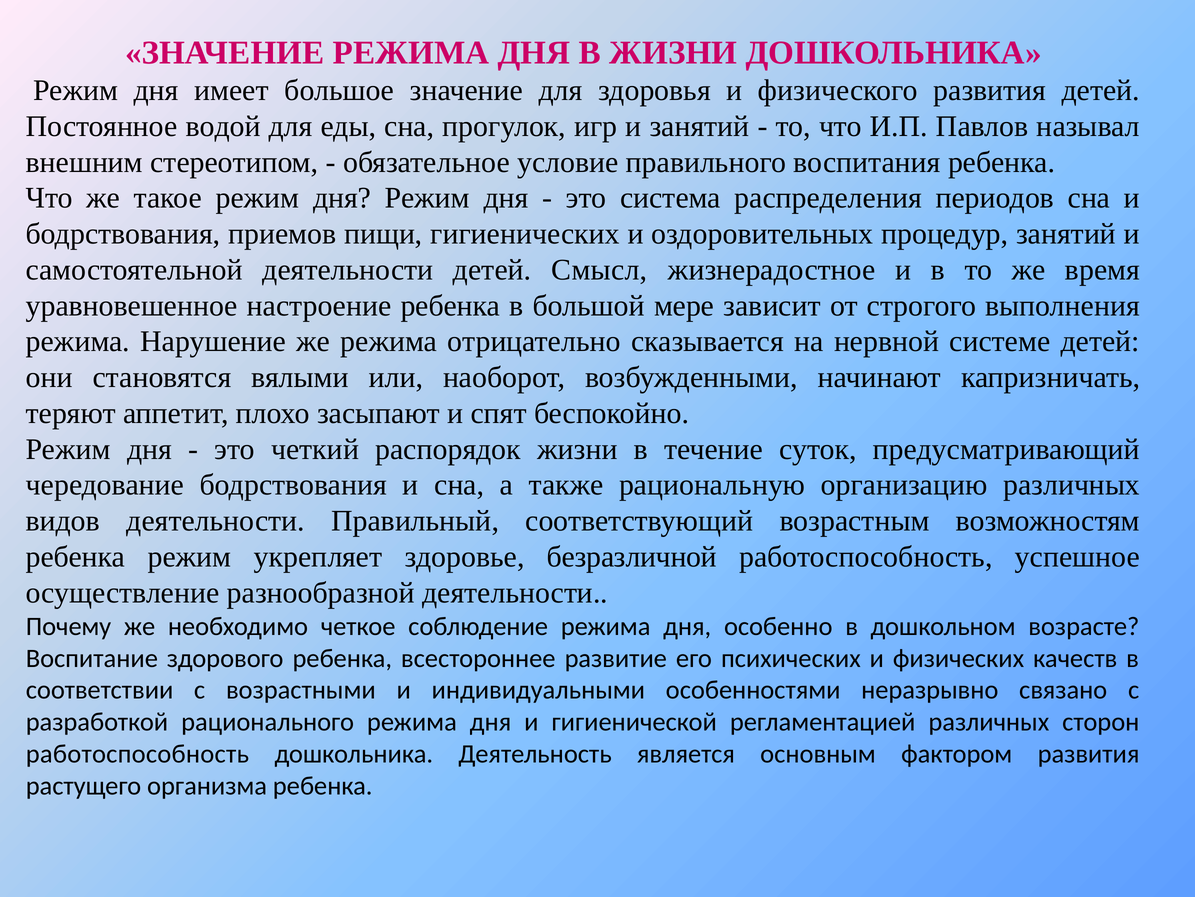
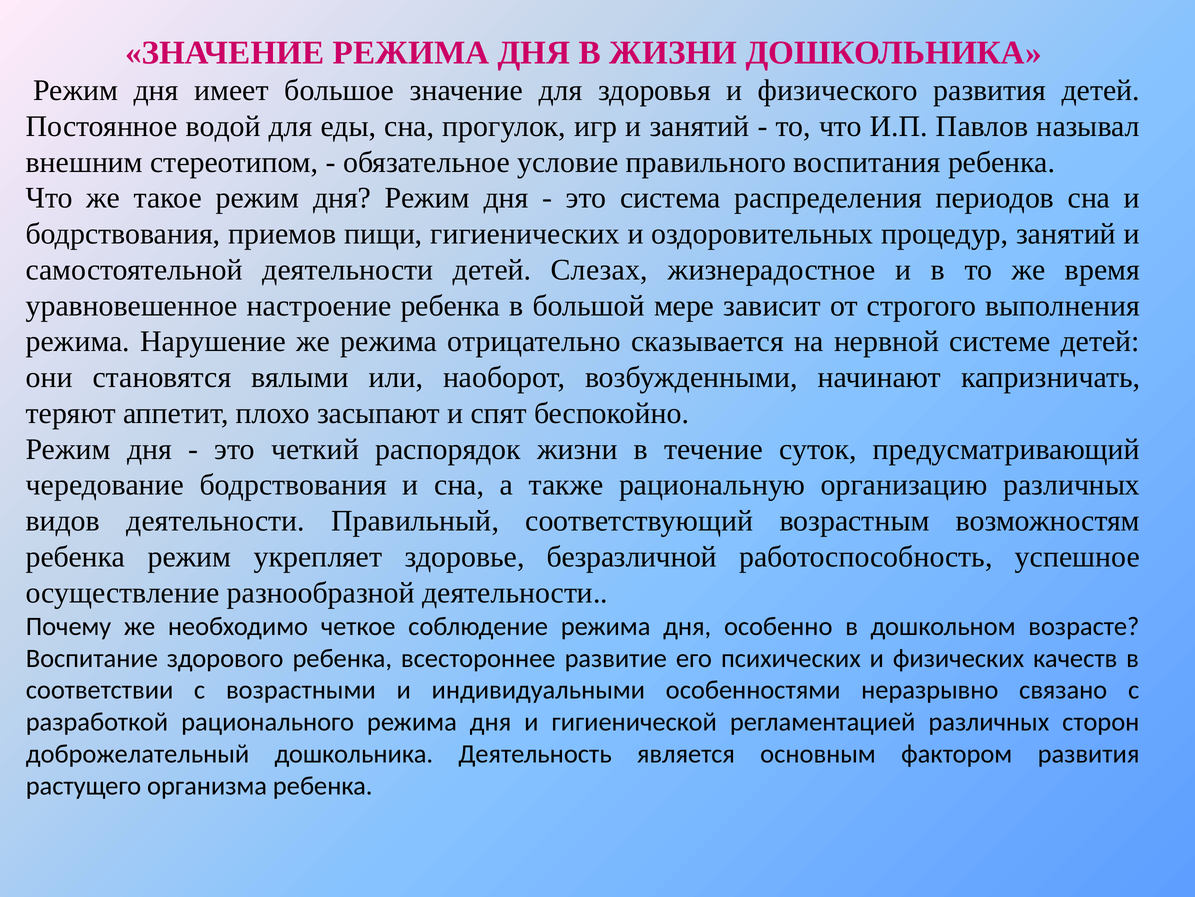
Смысл: Смысл -> Слезах (599, 270)
работоспособность: работоспособность -> доброжелательный (138, 753)
